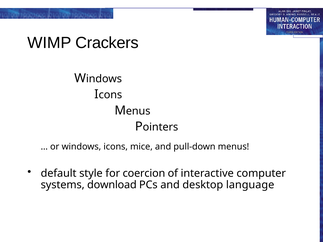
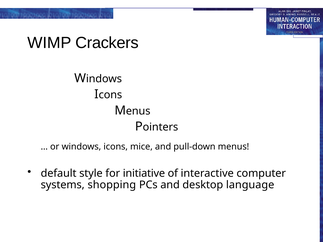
coercion: coercion -> initiative (144, 173)
download: download -> shopping (112, 185)
